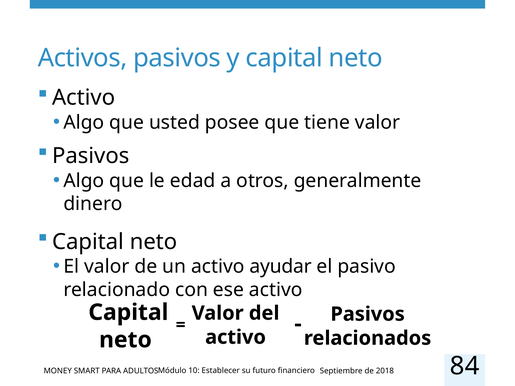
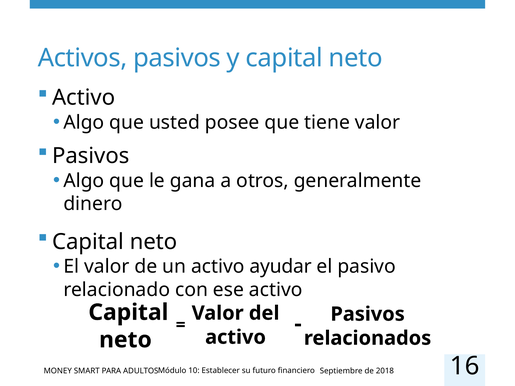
edad: edad -> gana (193, 181)
84: 84 -> 16 (465, 366)
